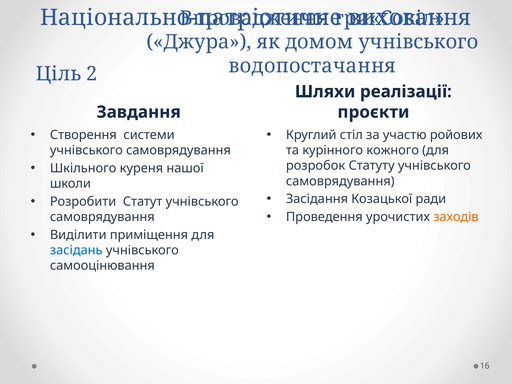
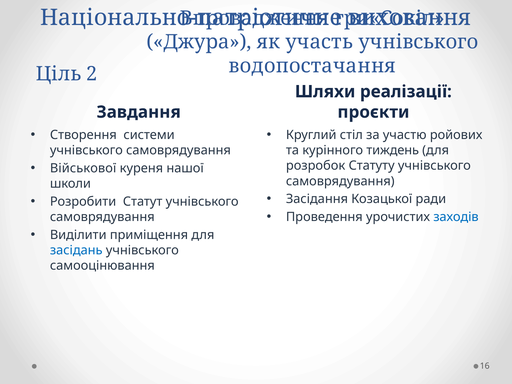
домом: домом -> участь (319, 42)
кожного: кожного -> тиждень (393, 150)
Шкільного: Шкільного -> Військової (83, 168)
заходів colour: orange -> blue (456, 217)
